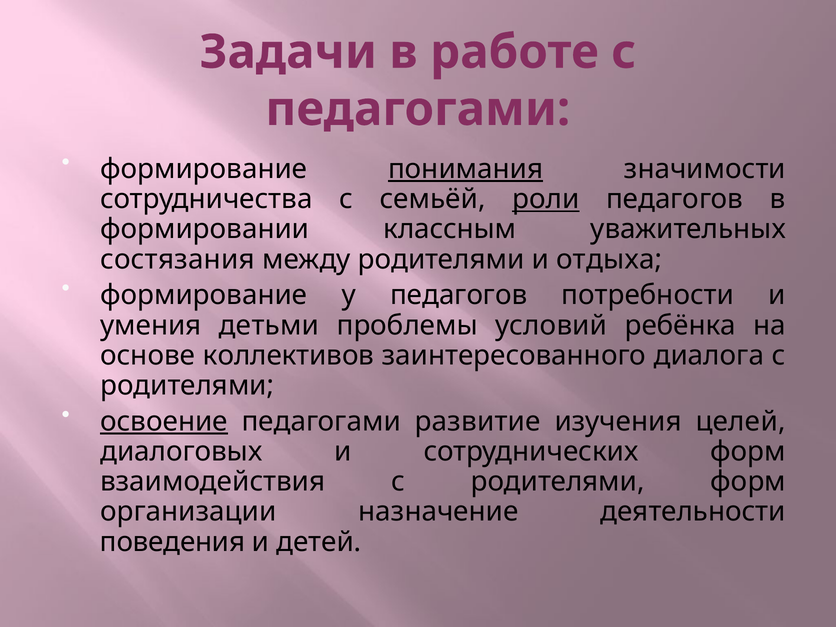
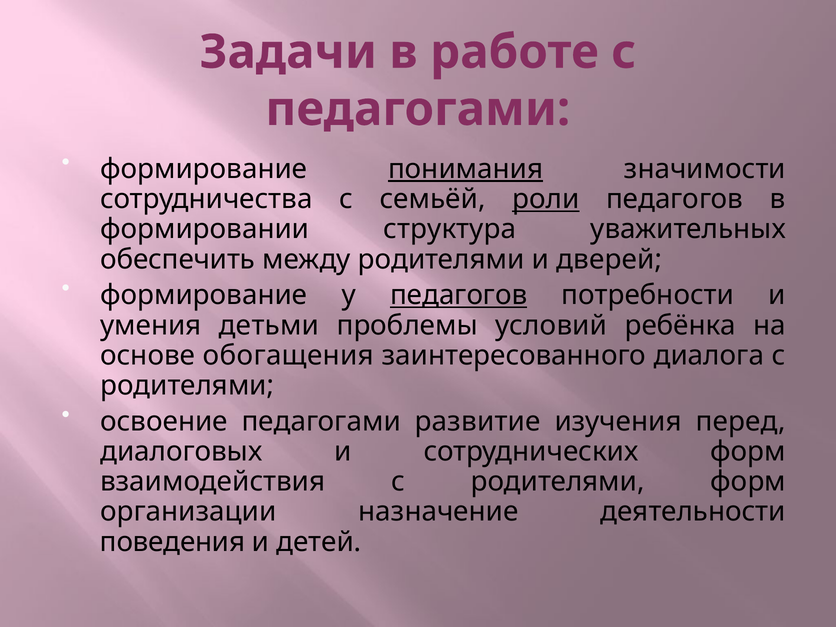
классным: классным -> структура (450, 229)
состязания: состязания -> обеспечить (178, 259)
отдыха: отдыха -> дверей (609, 259)
педагогов underline: none -> present (459, 295)
коллективов: коллективов -> обогащения (288, 355)
освоение underline: present -> none (164, 421)
целей: целей -> перед (741, 421)
